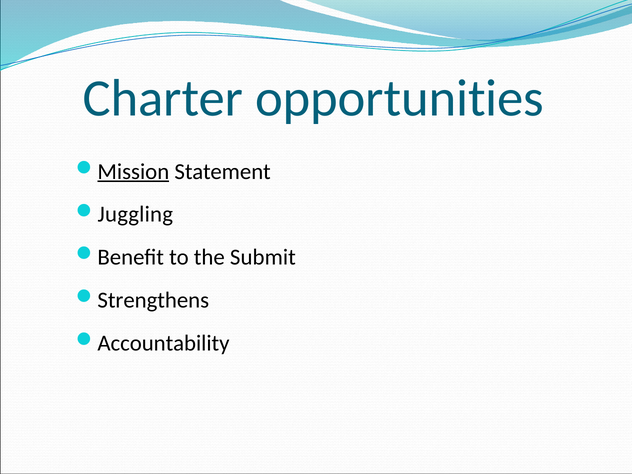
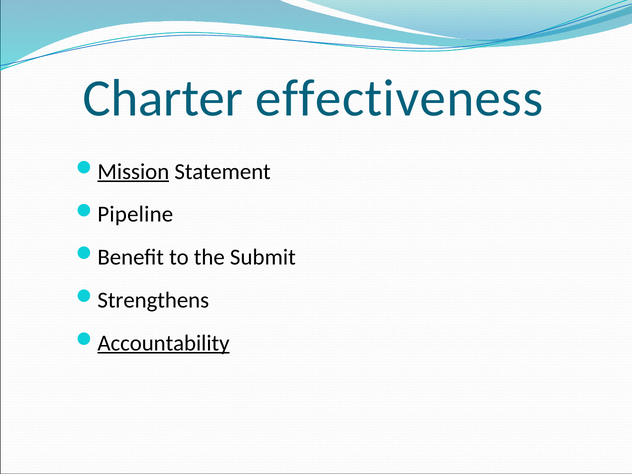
opportunities: opportunities -> effectiveness (399, 98)
Juggling: Juggling -> Pipeline (135, 214)
Accountability underline: none -> present (163, 343)
